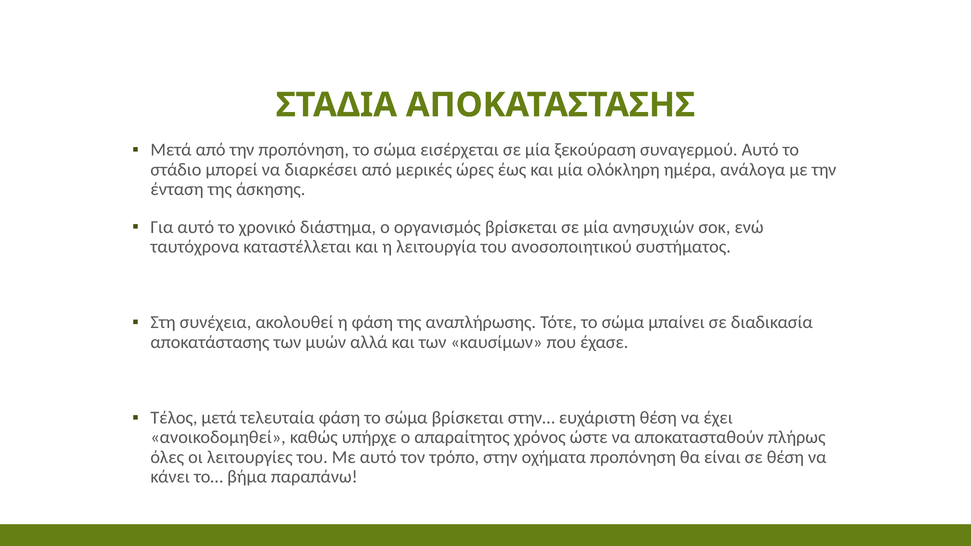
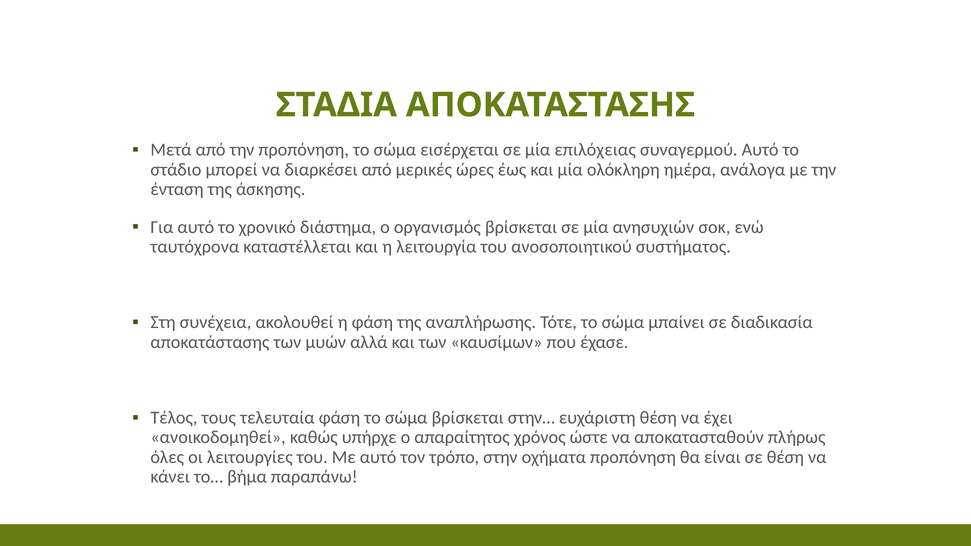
ξεκούραση: ξεκούραση -> επιλόχειας (595, 150)
Τέλος μετά: μετά -> τους (219, 418)
